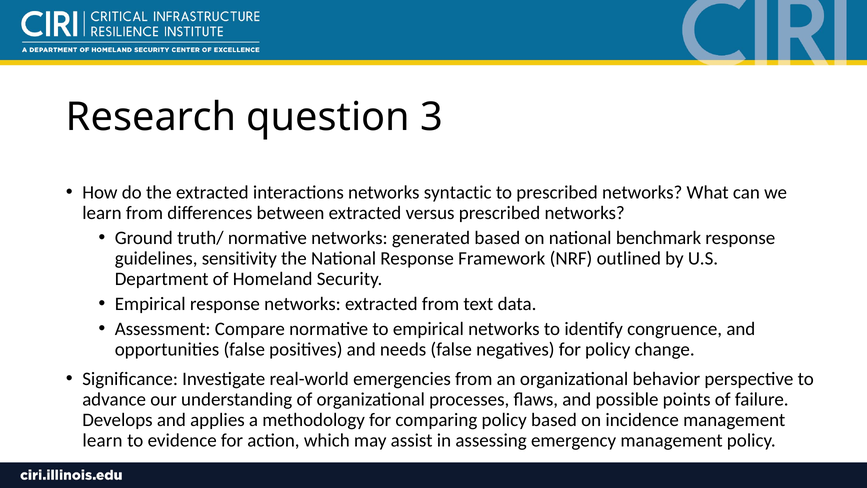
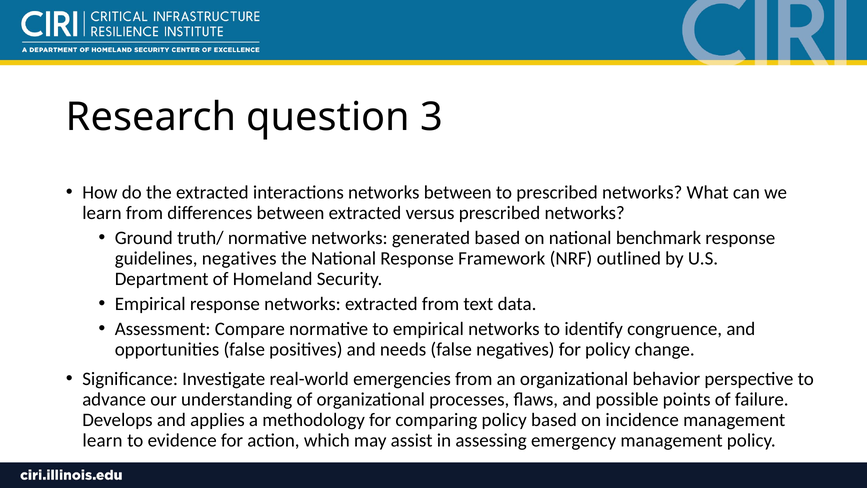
networks syntactic: syntactic -> between (458, 192)
guidelines sensitivity: sensitivity -> negatives (239, 258)
